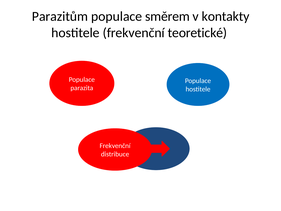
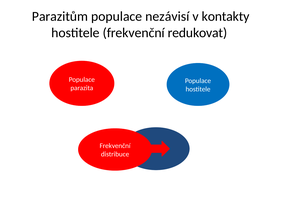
směrem: směrem -> nezávisí (167, 16)
teoretické: teoretické -> redukovat (197, 33)
